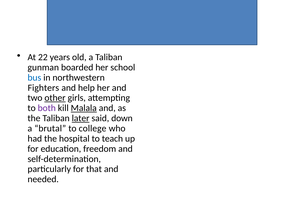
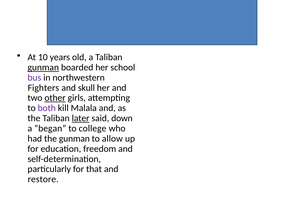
22: 22 -> 10 (43, 57)
gunman underline: none -> present (43, 67)
bus colour: blue -> purple (34, 78)
help: help -> skull (86, 88)
Malala underline: present -> none (84, 108)
brutal: brutal -> began (50, 129)
the hospital: hospital -> gunman (74, 139)
teach: teach -> allow (112, 139)
needed: needed -> restore (43, 179)
